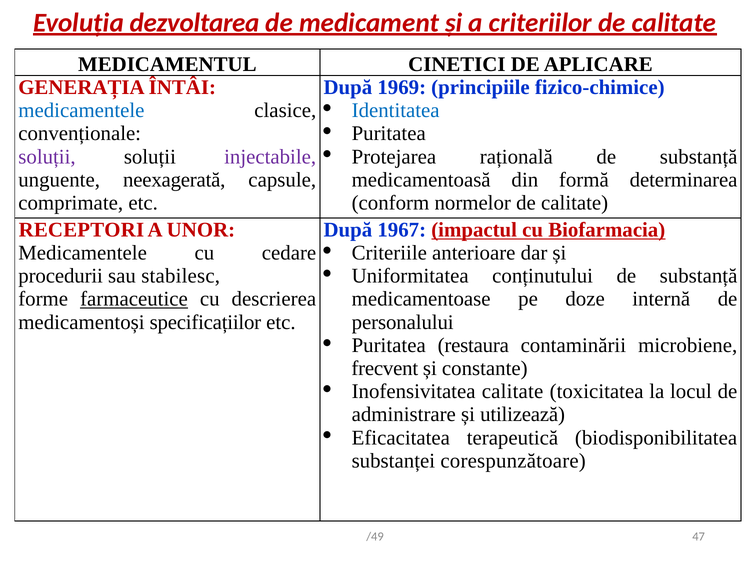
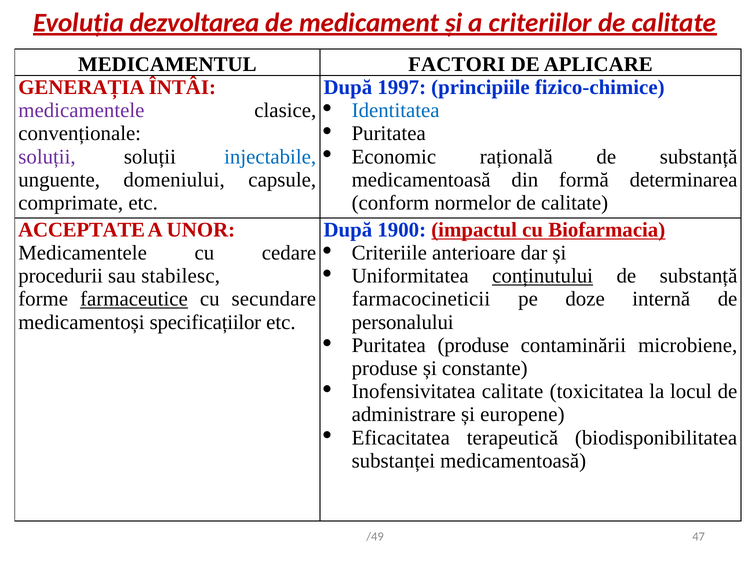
CINETICI: CINETICI -> FACTORI (457, 64)
1969: 1969 -> 1997 (402, 87)
medicamentele colour: blue -> purple (81, 111)
Protejarea: Protejarea -> Economic (394, 157)
injectabile colour: purple -> blue (270, 157)
neexagerată: neexagerată -> domeniului (174, 180)
RECEPTORI: RECEPTORI -> ACCEPTATE (82, 230)
1967: 1967 -> 1900 (402, 230)
conținutului underline: none -> present (543, 276)
descrierea: descrierea -> secundare (274, 299)
medicamentoase: medicamentoase -> farmacocineticii (421, 299)
Puritatea restaura: restaura -> produse (473, 346)
frecvent: frecvent -> produse (385, 369)
utilizează: utilizează -> europene (522, 415)
substanței corespunzătoare: corespunzătoare -> medicamentoasă (513, 461)
